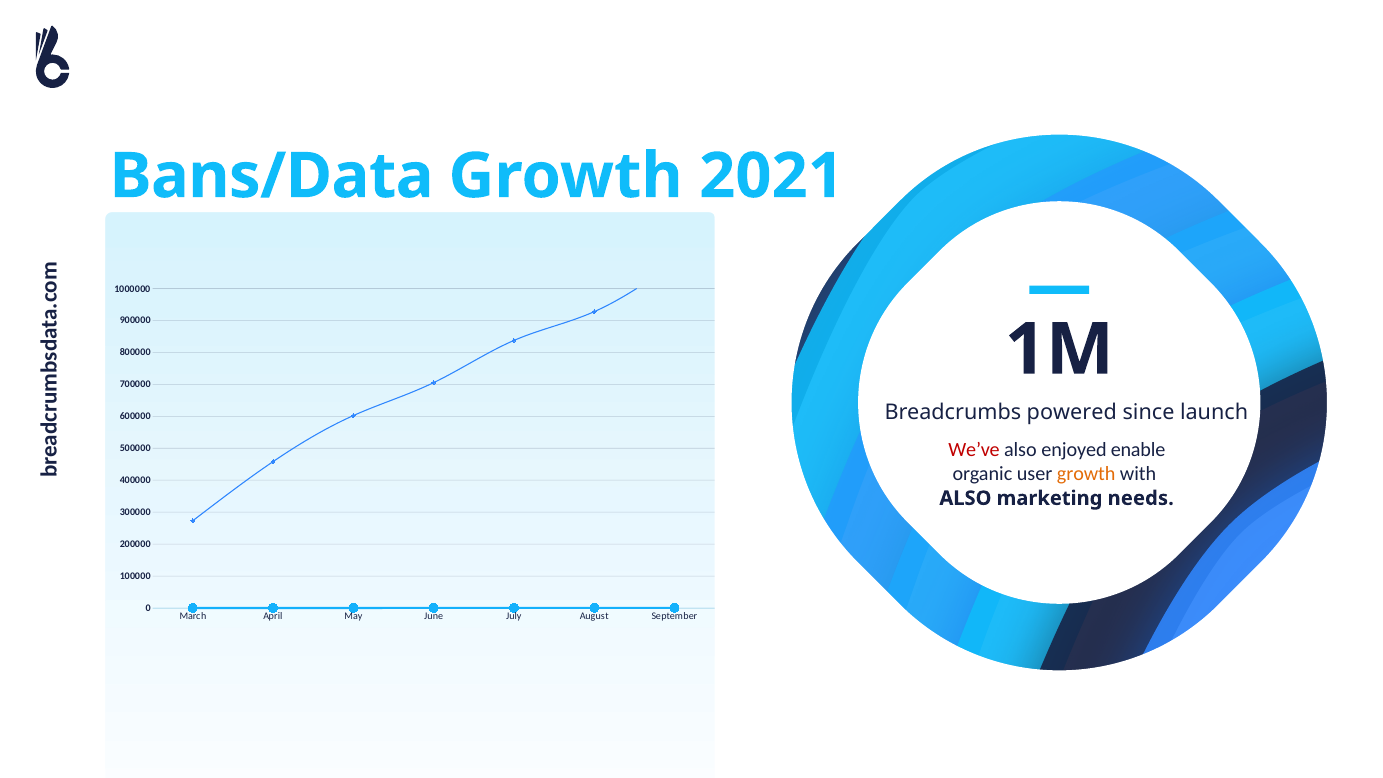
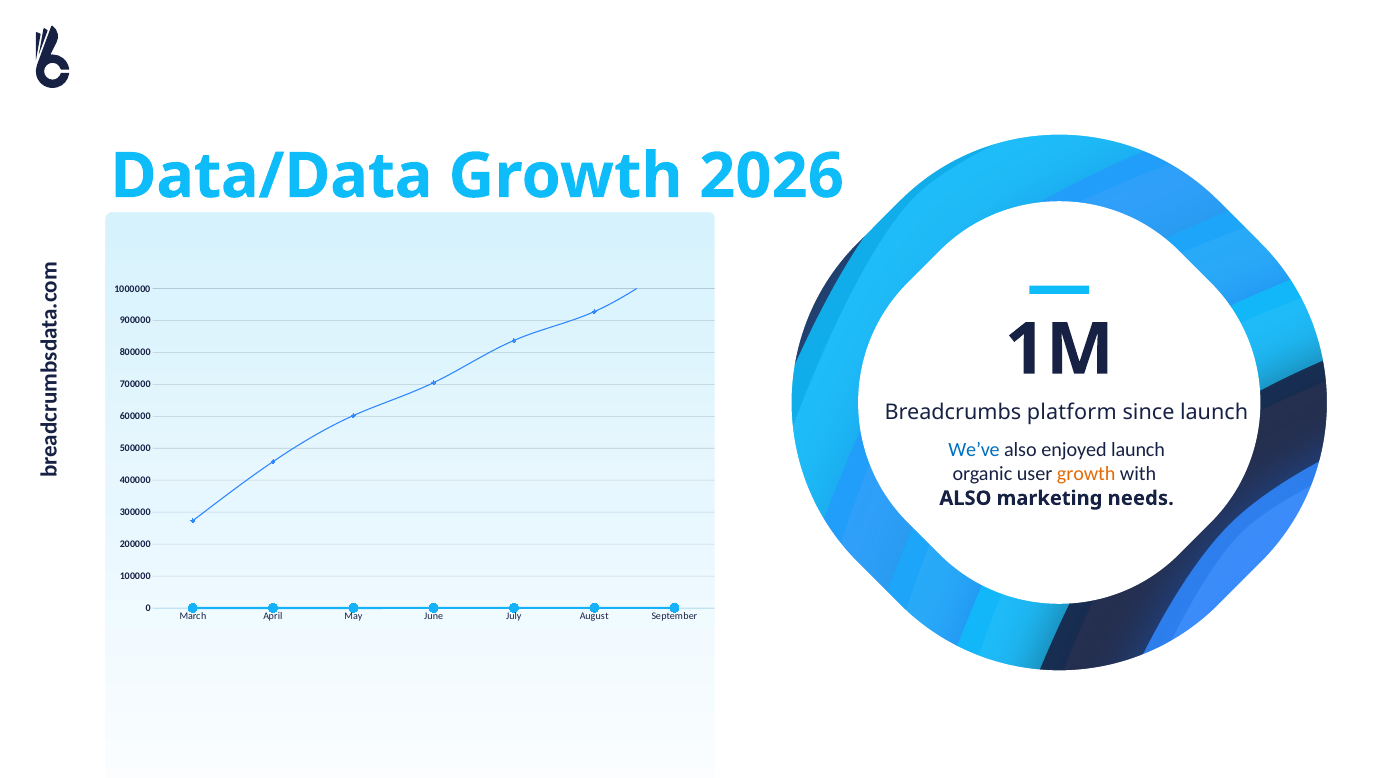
Bans/Data: Bans/Data -> Data/Data (271, 176)
2021: 2021 -> 2026 (772, 176)
powered: powered -> platform (1072, 413)
We’ve colour: red -> blue (974, 450)
enjoyed enable: enable -> launch (1138, 450)
